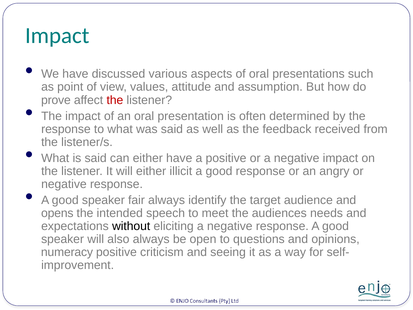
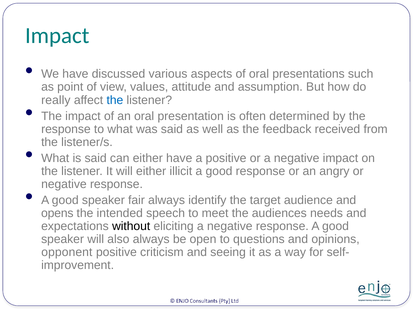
prove: prove -> really (56, 100)
the colour: red -> blue (115, 100)
numeracy: numeracy -> opponent (67, 252)
